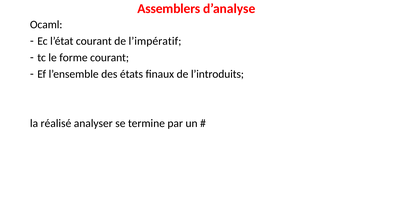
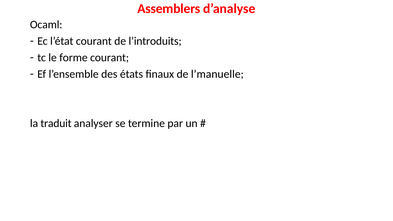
l’impératif: l’impératif -> l’introduits (155, 41)
l’introduits: l’introduits -> l’manuelle (217, 74)
réalisé: réalisé -> traduit (56, 123)
